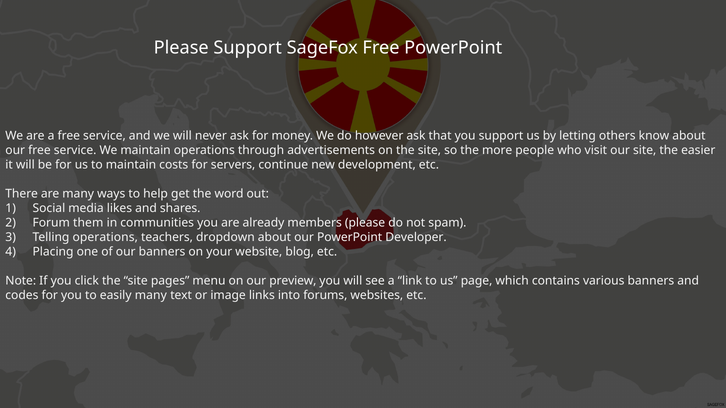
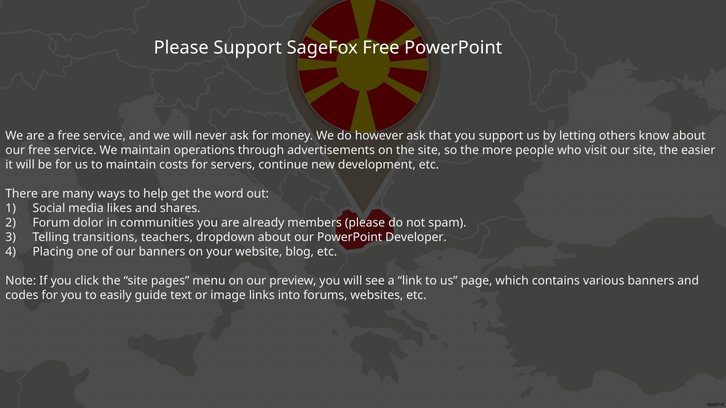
them: them -> dolor (88, 223)
Telling operations: operations -> transitions (105, 238)
easily many: many -> guide (151, 296)
